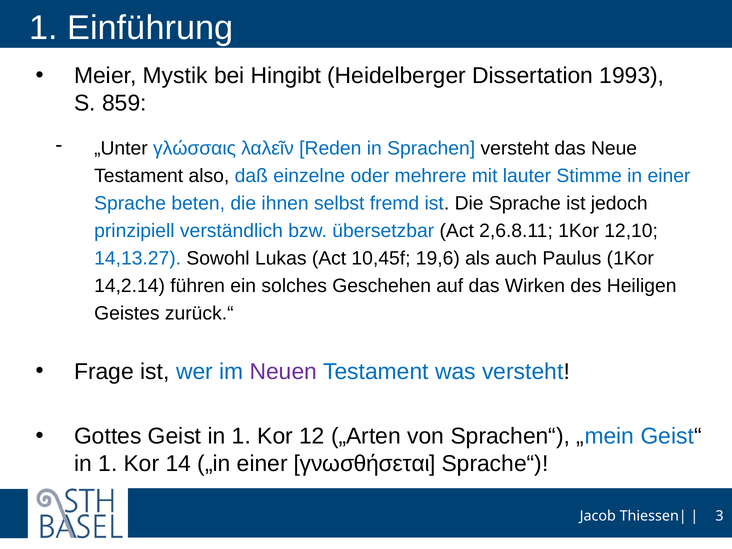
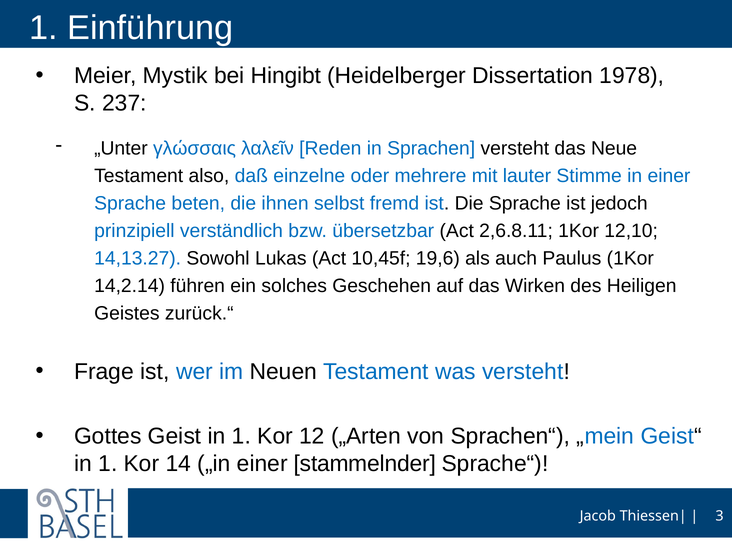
1993: 1993 -> 1978 (632, 76)
859: 859 -> 237 (124, 103)
Neuen colour: purple -> black (283, 372)
γνωσθήσεται: γνωσθήσεται -> stammelnder (365, 464)
